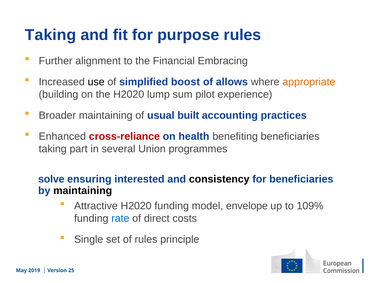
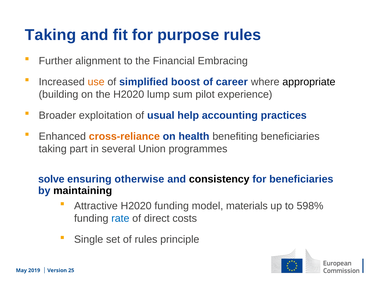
use colour: black -> orange (96, 82)
allows: allows -> career (232, 82)
appropriate colour: orange -> black (309, 82)
Broader maintaining: maintaining -> exploitation (106, 115)
built: built -> help (188, 115)
cross-reliance colour: red -> orange (124, 136)
interested: interested -> otherwise (139, 179)
envelope: envelope -> materials (247, 206)
109%: 109% -> 598% (310, 206)
